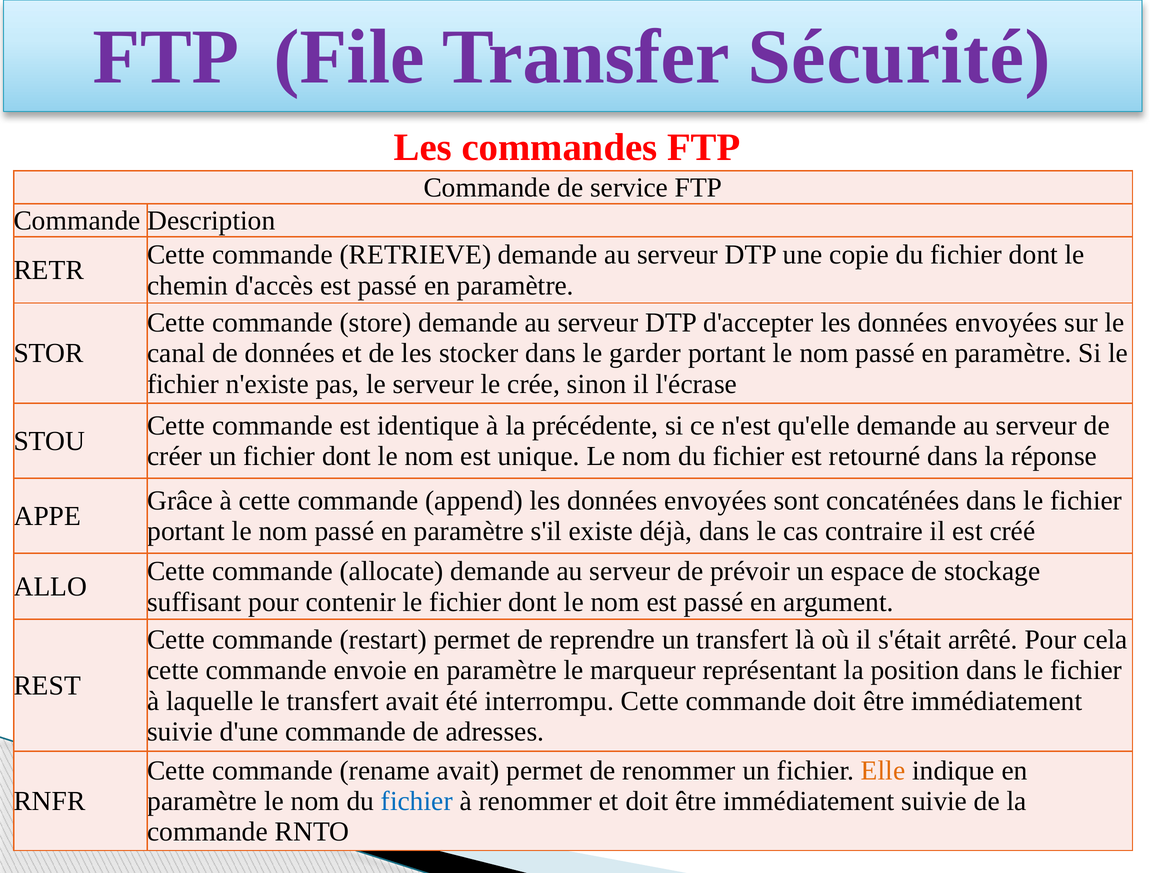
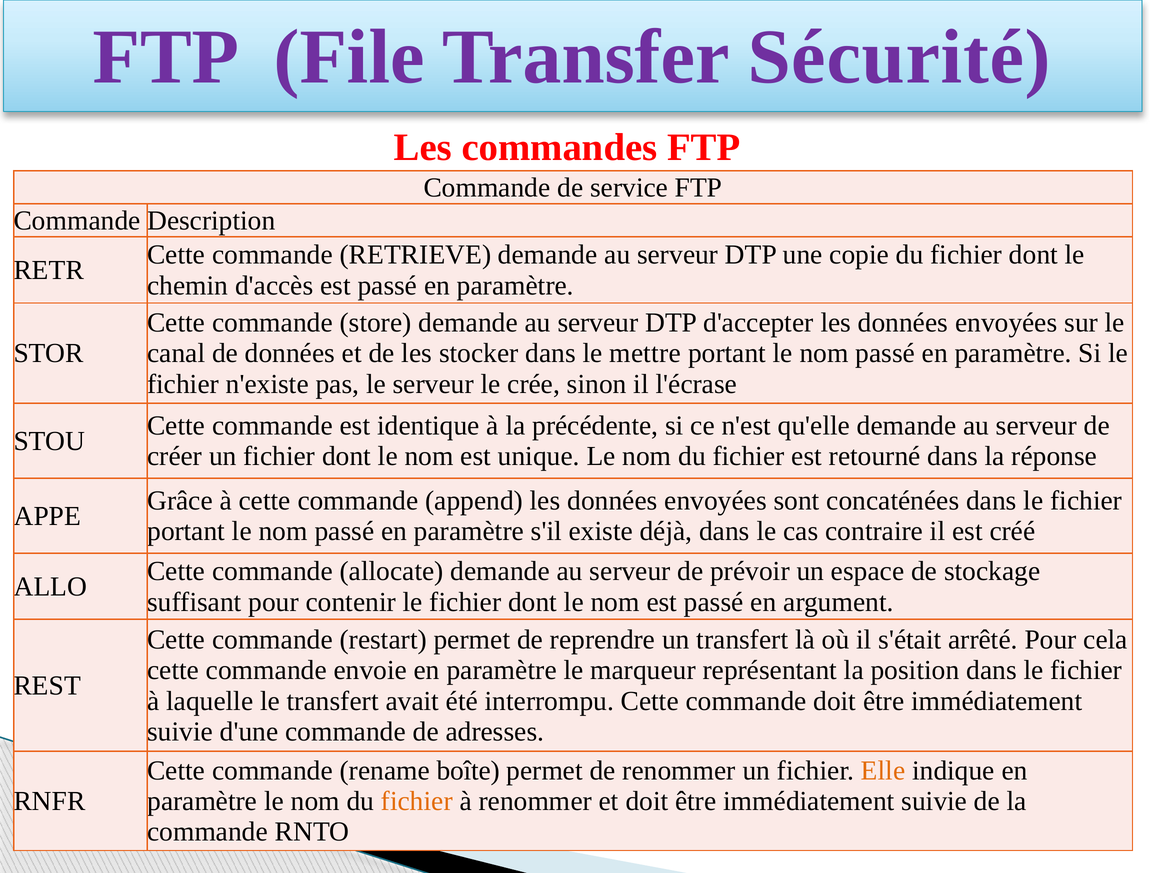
garder: garder -> mettre (645, 353)
rename avait: avait -> boîte (468, 771)
fichier colour: blue -> orange (417, 801)
